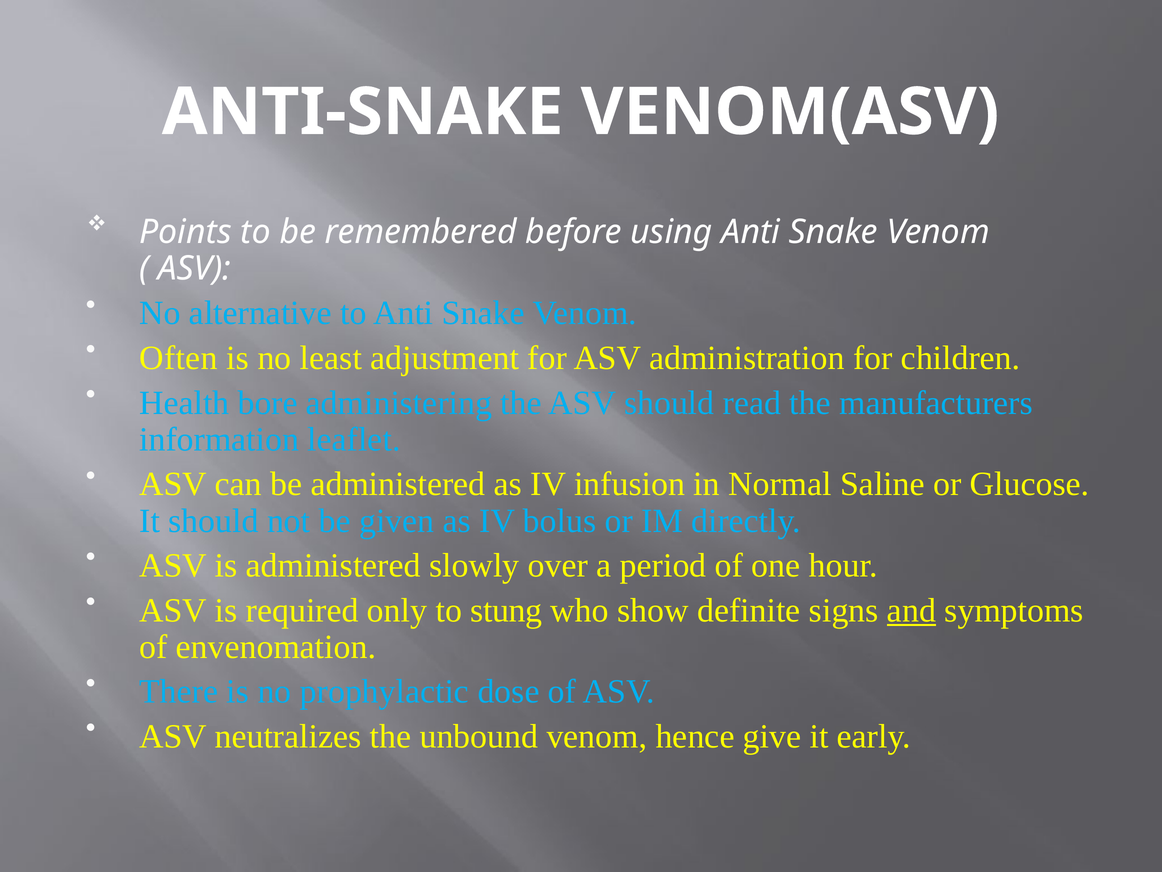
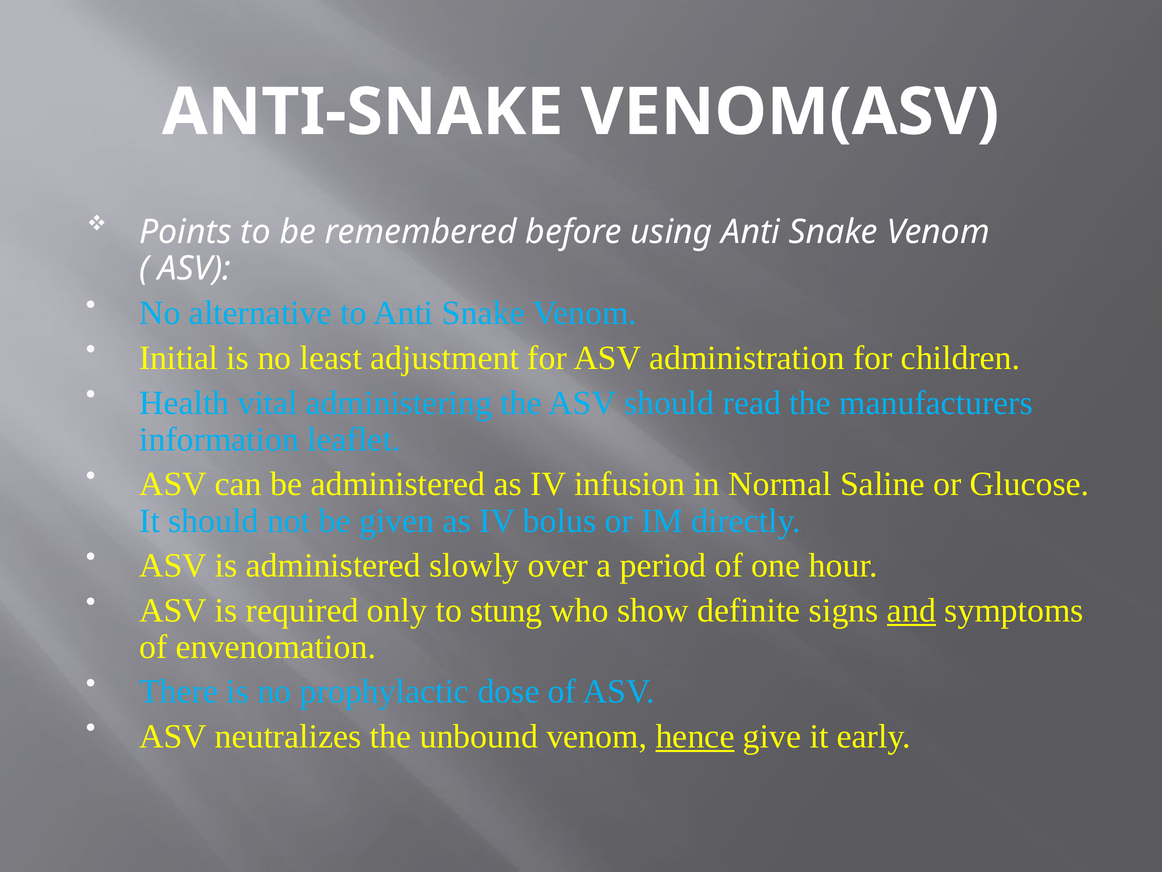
Often: Often -> Initial (179, 358)
bore: bore -> vital (268, 403)
hence underline: none -> present (695, 736)
